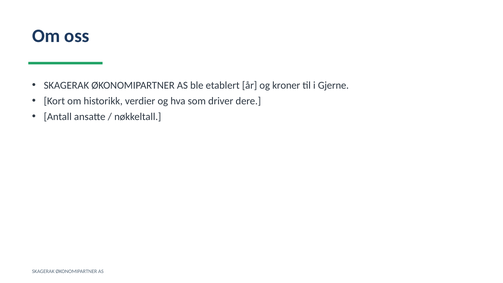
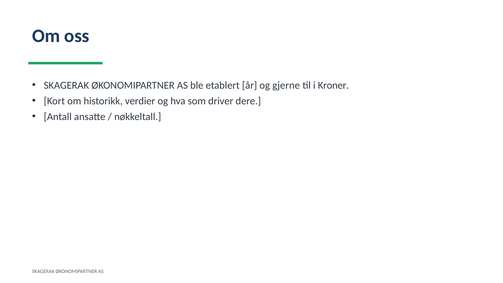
kroner: kroner -> gjerne (286, 85)
Gjerne: Gjerne -> Kroner (333, 85)
